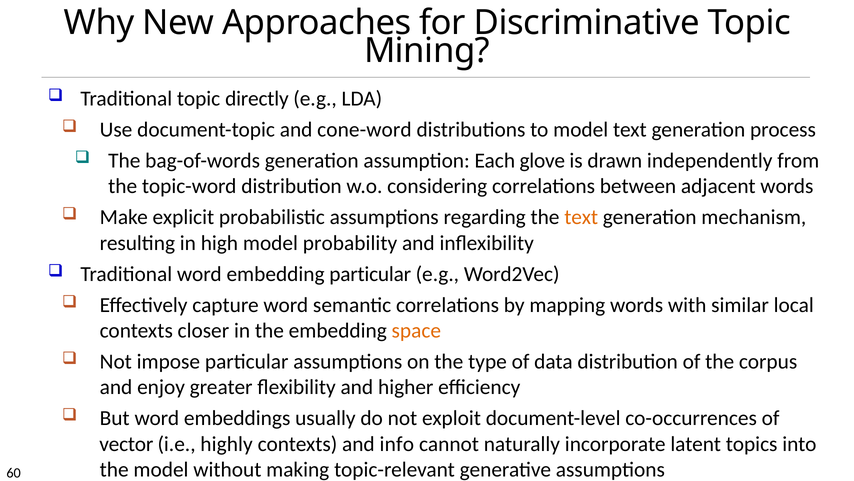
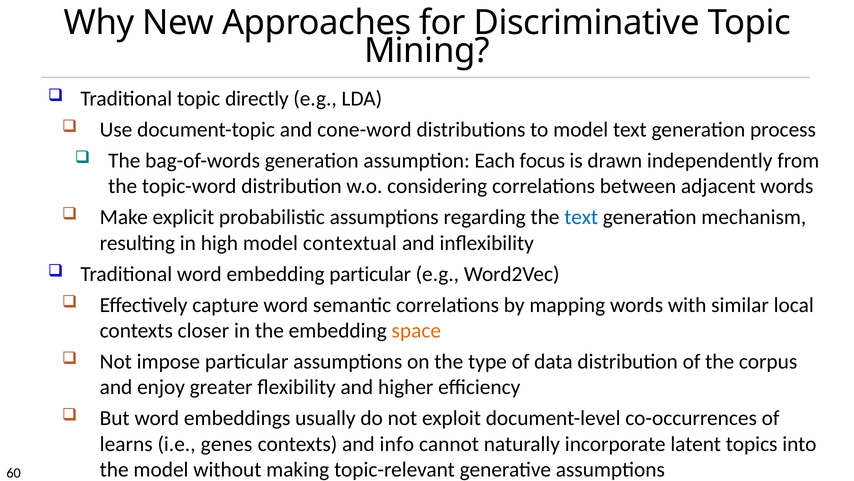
glove: glove -> focus (542, 160)
text colour: orange -> blue (581, 217)
probability: probability -> contextual (350, 243)
vector: vector -> learns (126, 443)
highly: highly -> genes (226, 443)
